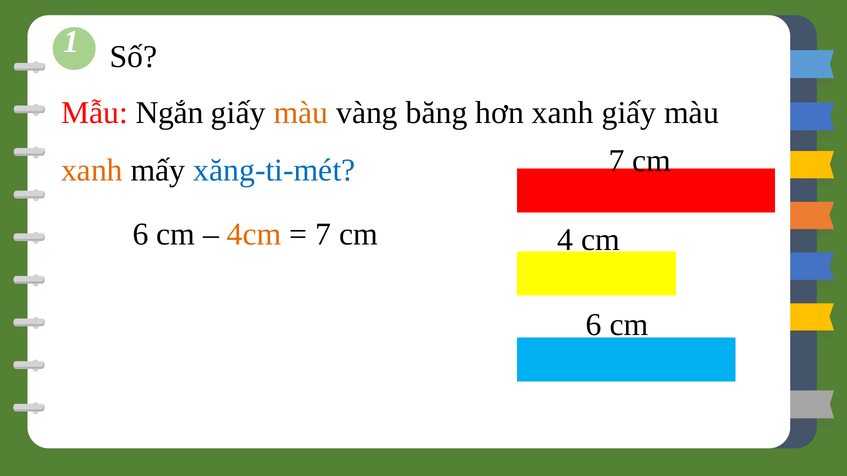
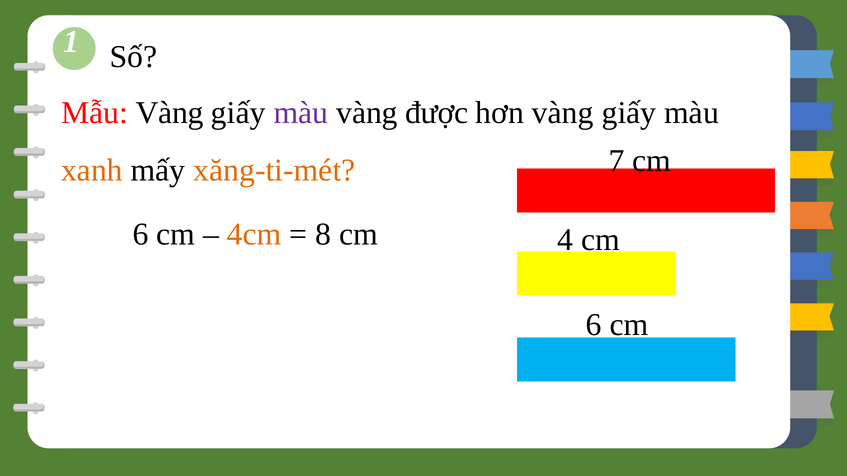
Mẫu Ngắn: Ngắn -> Vàng (170, 113)
màu colour: orange -> purple (301, 113)
băng: băng -> được (437, 113)
hơn xanh: xanh -> vàng (563, 113)
xăng-ti-mét colour: blue -> orange (274, 170)
7: 7 -> 8 (323, 234)
